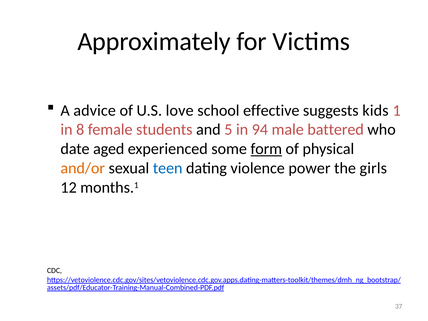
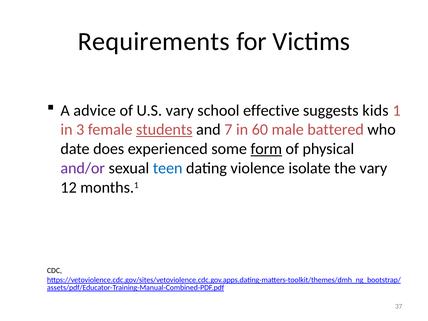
Approximately: Approximately -> Requirements (154, 41)
U.S love: love -> vary (180, 110)
8: 8 -> 3 (80, 130)
students underline: none -> present (164, 130)
5: 5 -> 7 (228, 130)
94: 94 -> 60 (260, 130)
aged: aged -> does (109, 149)
and/or colour: orange -> purple (83, 168)
power: power -> isolate (310, 168)
the girls: girls -> vary (373, 168)
